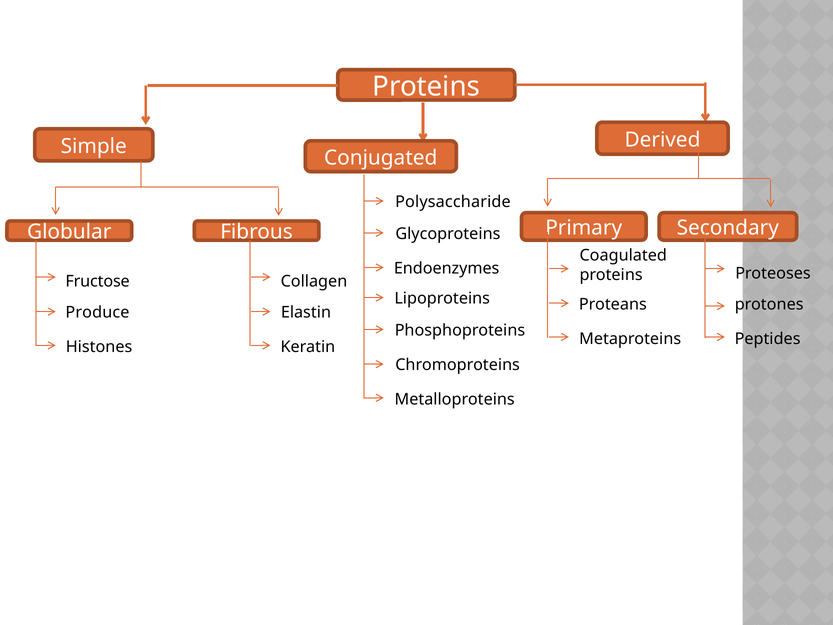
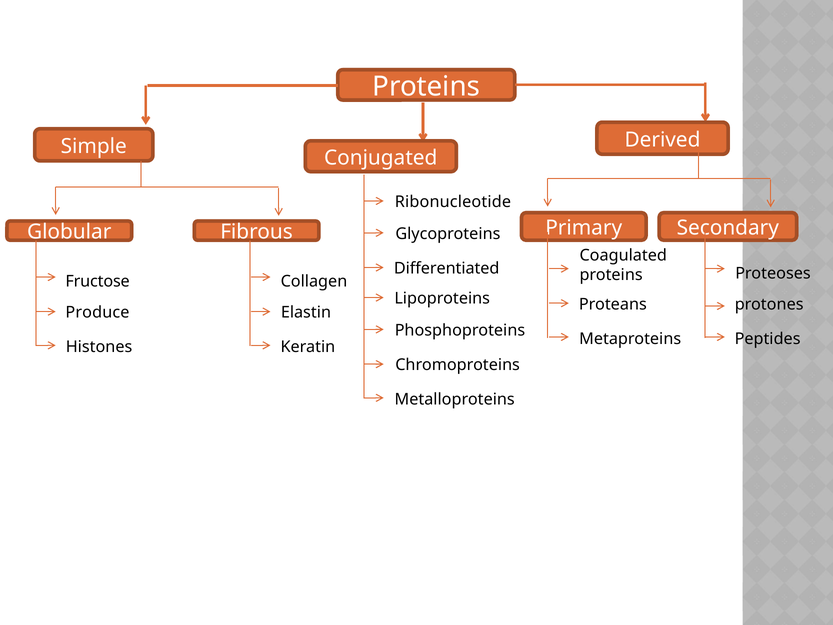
Polysaccharide: Polysaccharide -> Ribonucleotide (453, 202)
Endoenzymes: Endoenzymes -> Differentiated (447, 268)
